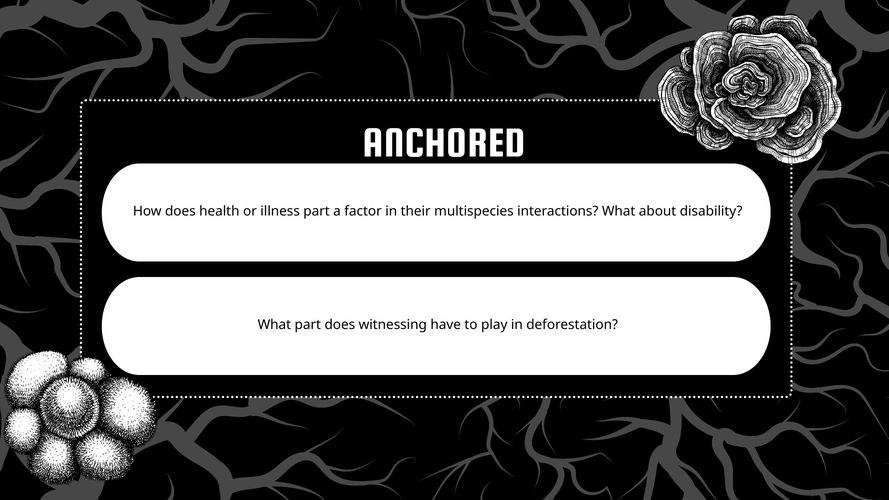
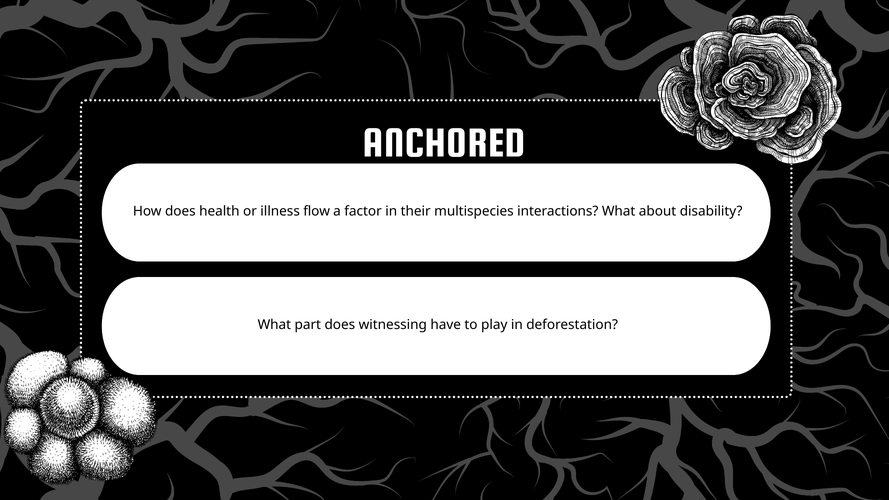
illness part: part -> flow (317, 211)
